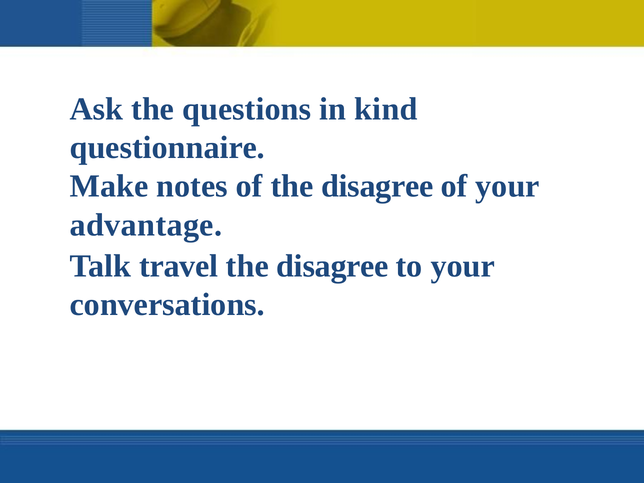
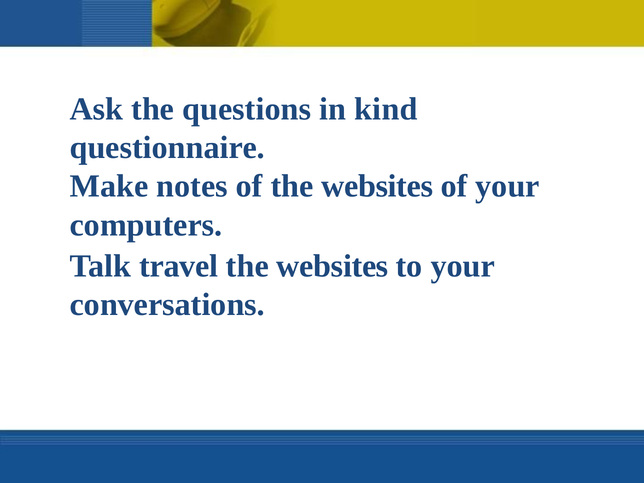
of the disagree: disagree -> websites (377, 186)
advantage: advantage -> computers (146, 225)
disagree: disagree -> websites (332, 266)
